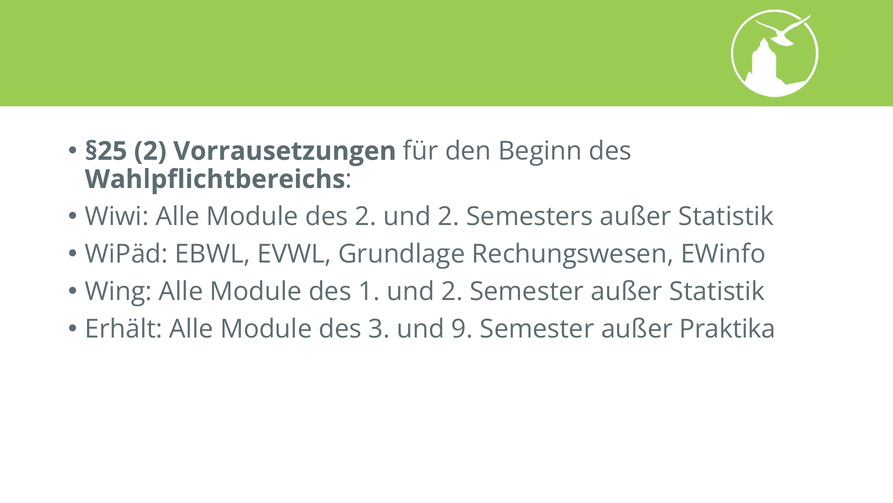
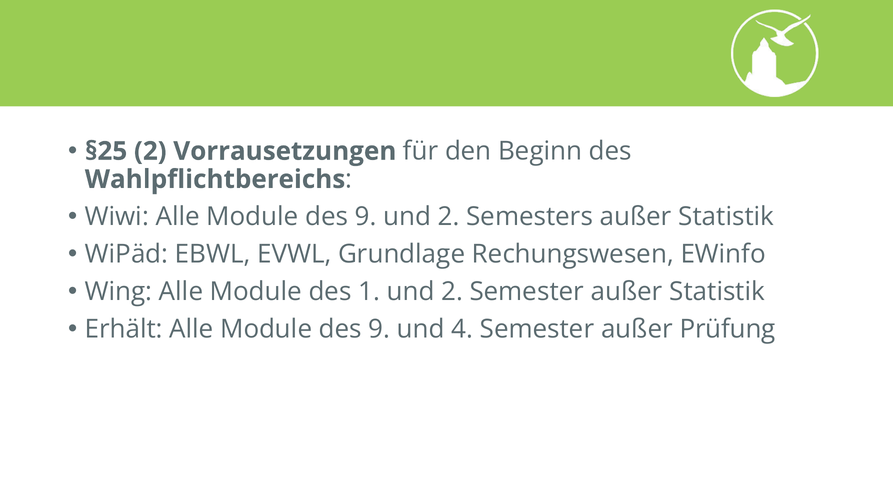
2: 2 -> 9 (366, 217)
3: 3 -> 9 (379, 329)
9: 9 -> 4 (462, 329)
Praktika: Praktika -> Prüfung (727, 329)
